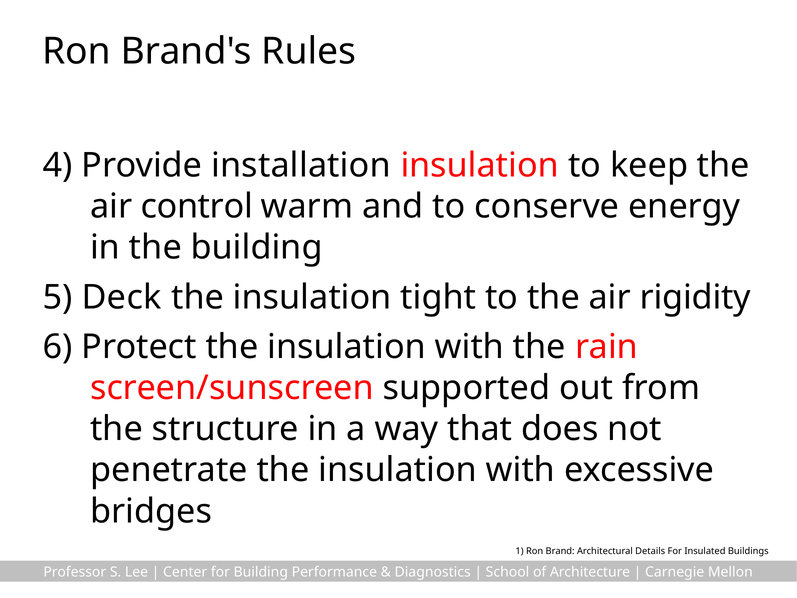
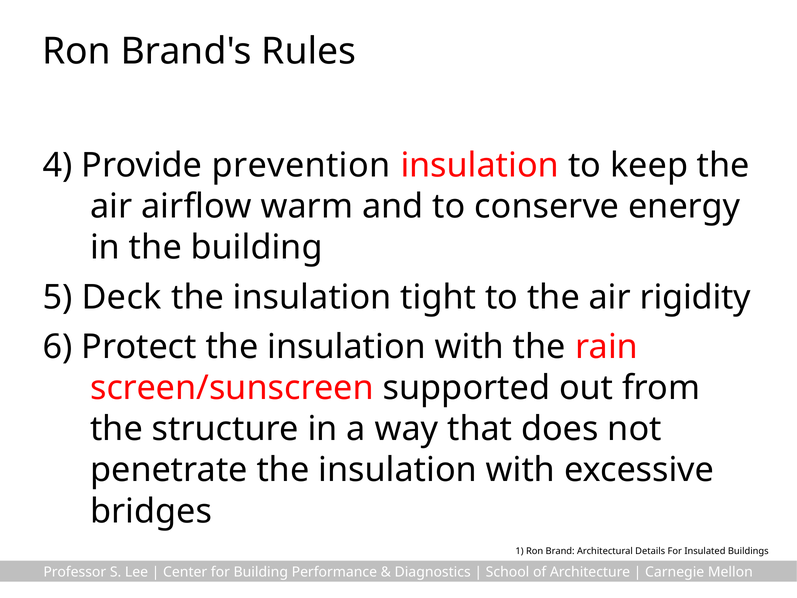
installation: installation -> prevention (301, 165)
control: control -> airflow (197, 206)
